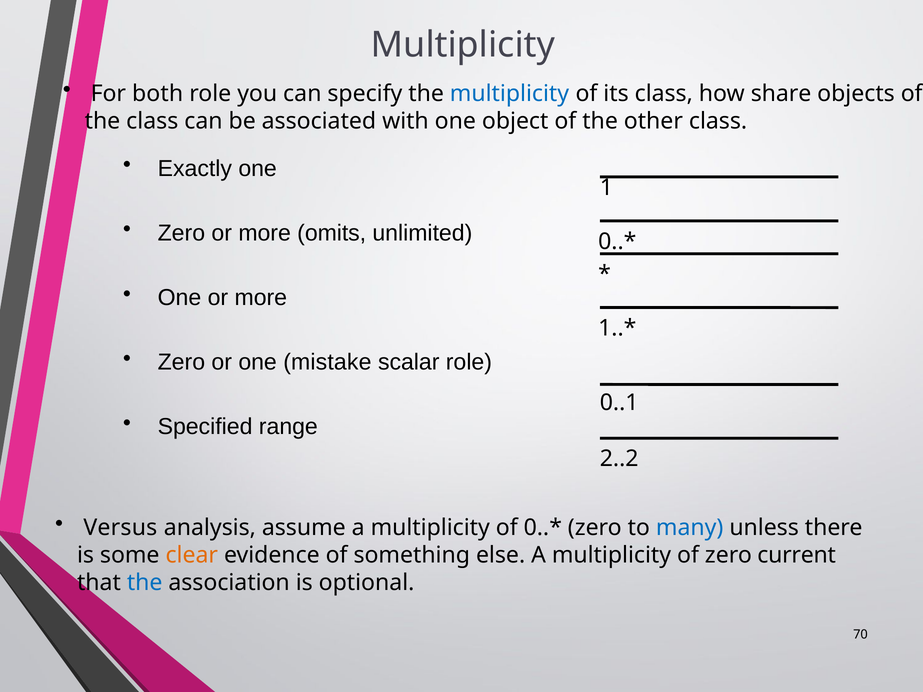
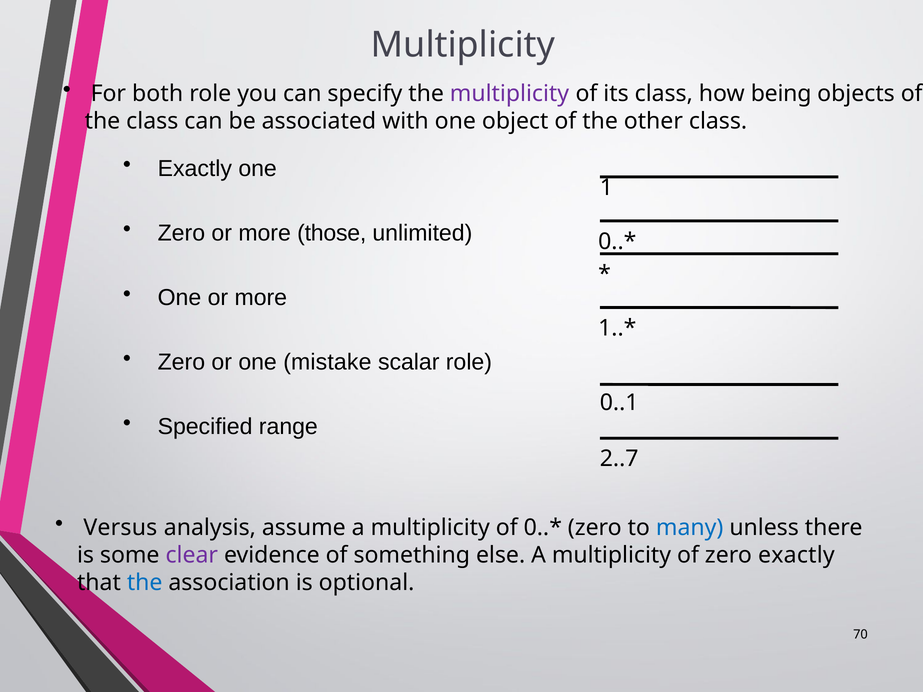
multiplicity colour: blue -> purple (509, 94)
share: share -> being (781, 94)
omits: omits -> those (332, 233)
2..2: 2..2 -> 2..7 (619, 459)
clear colour: orange -> purple (192, 555)
zero current: current -> exactly (796, 555)
